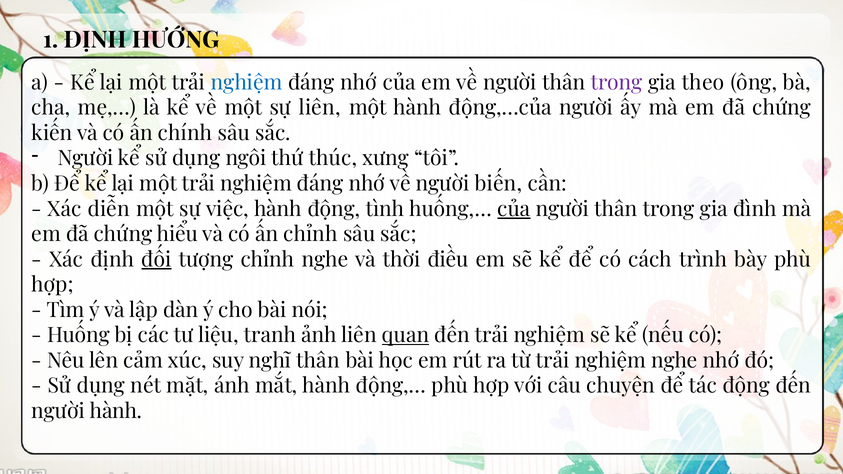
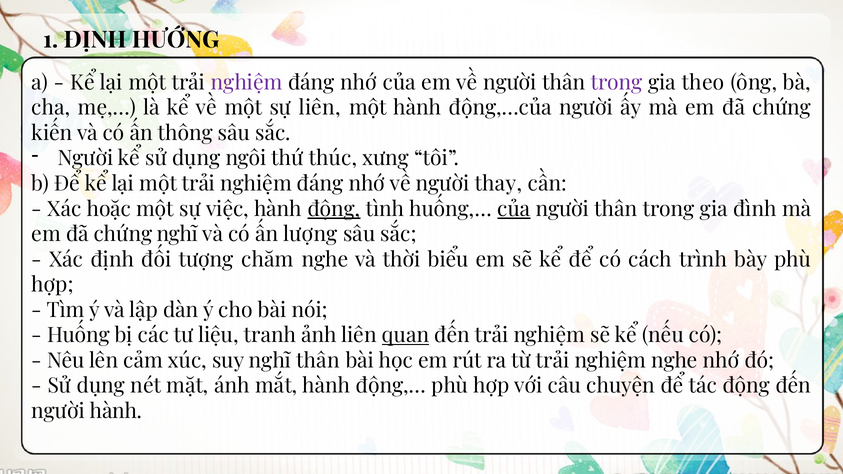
nghiệm colour: blue -> purple (247, 83)
chính: chính -> thông (185, 133)
biến: biến -> thay (498, 184)
diễn: diễn -> hoặc (109, 209)
động underline: none -> present (334, 209)
chứng hiểu: hiểu -> nghĩ (177, 234)
ấn chỉnh: chỉnh -> lượng (310, 234)
đối underline: present -> none (156, 260)
tượng chỉnh: chỉnh -> chăm (267, 260)
điều: điều -> biểu (448, 260)
